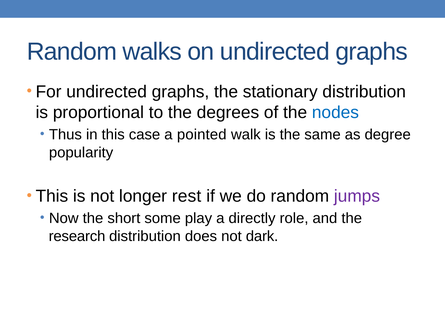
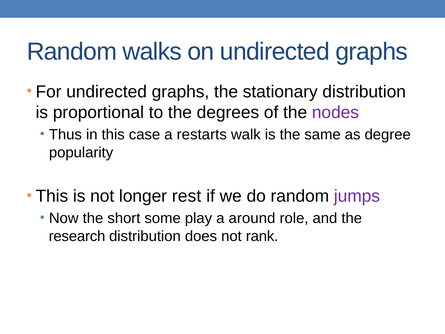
nodes colour: blue -> purple (335, 112)
pointed: pointed -> restarts (202, 135)
directly: directly -> around (252, 218)
dark: dark -> rank (262, 236)
